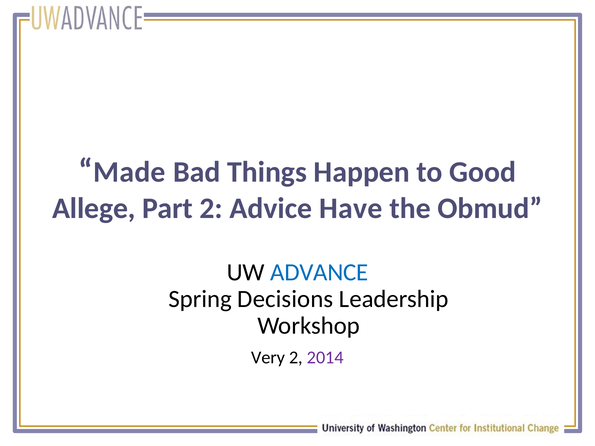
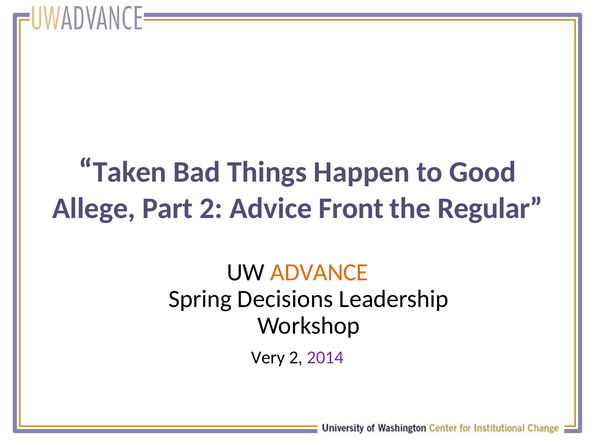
Made: Made -> Taken (130, 172)
Have: Have -> Front (351, 208)
Obmud: Obmud -> Regular (490, 208)
ADVANCE colour: blue -> orange (319, 272)
